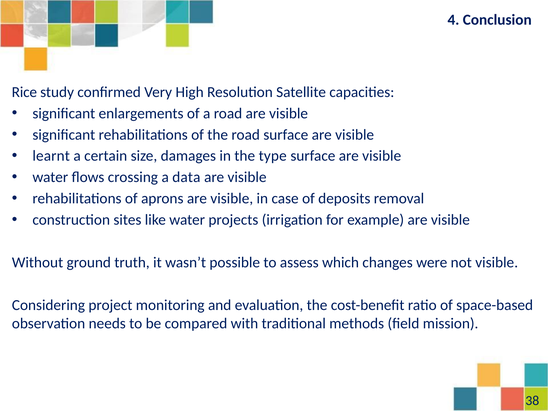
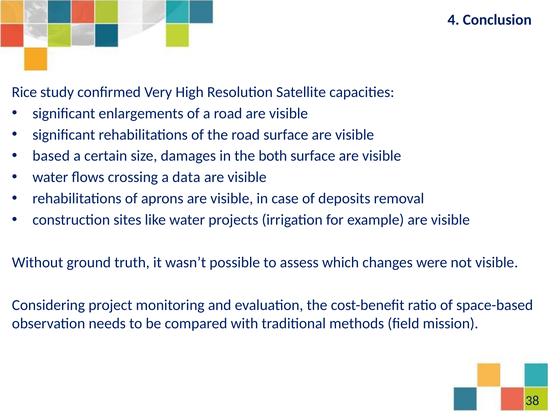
learnt: learnt -> based (51, 156)
type: type -> both (273, 156)
